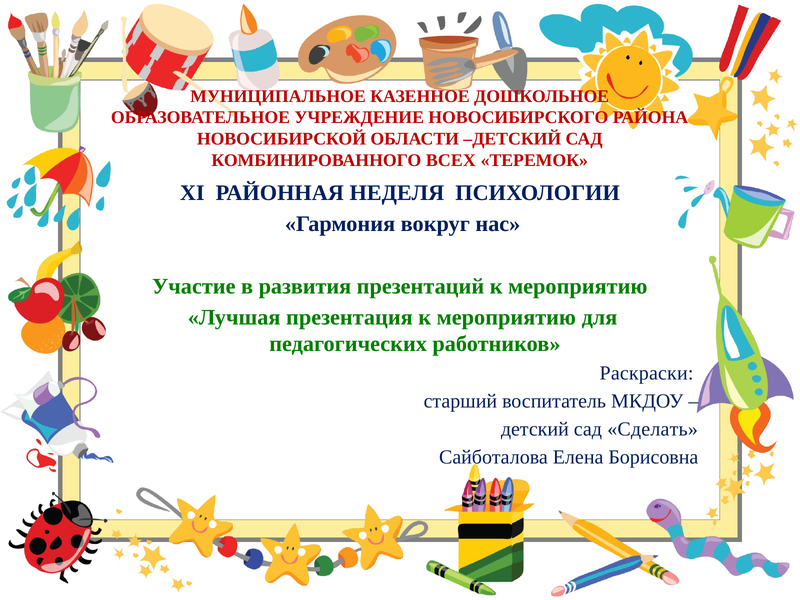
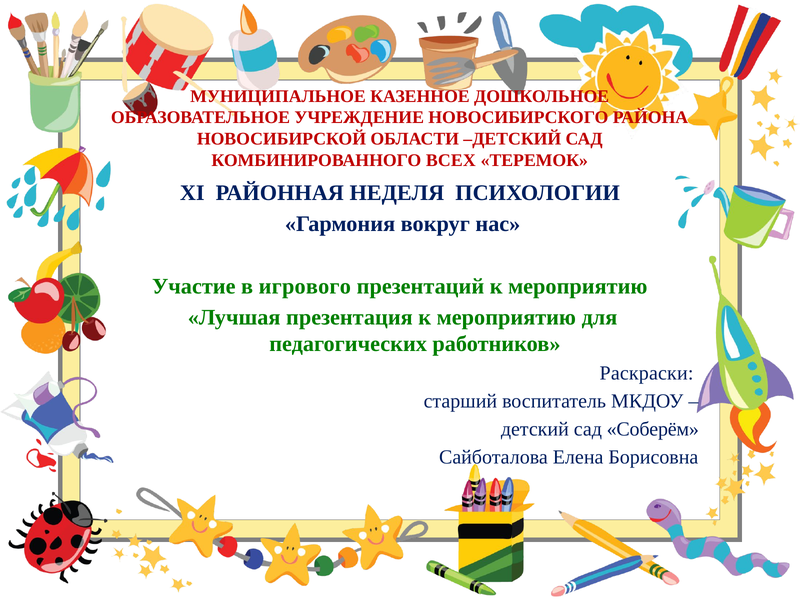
развития: развития -> игрового (305, 286)
Сделать: Сделать -> Соберём (653, 429)
